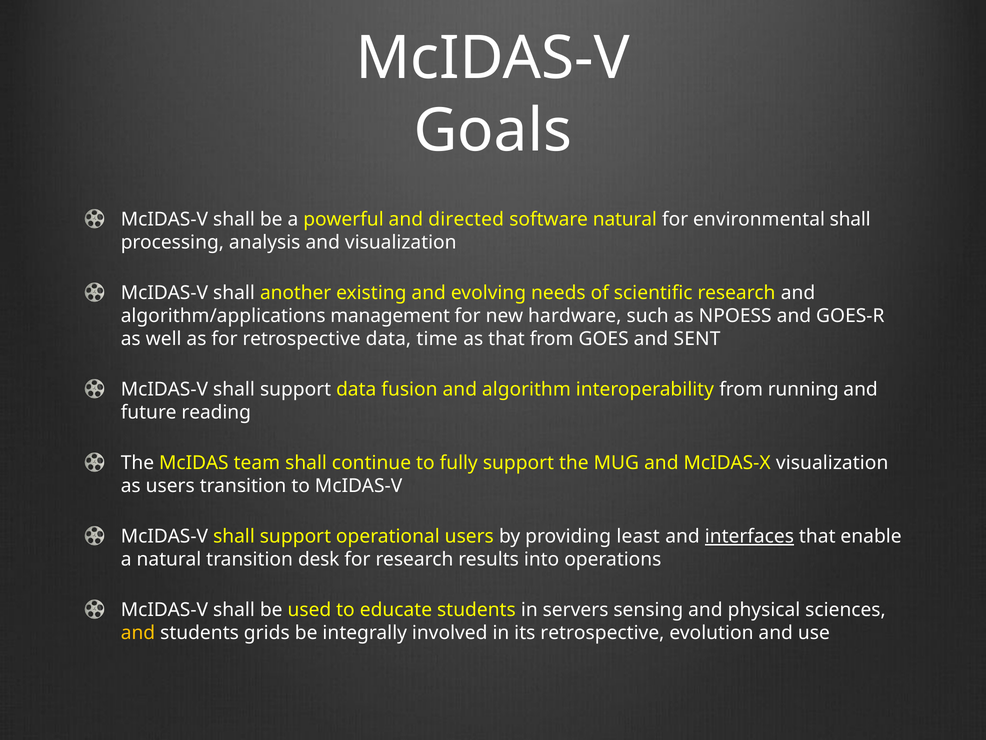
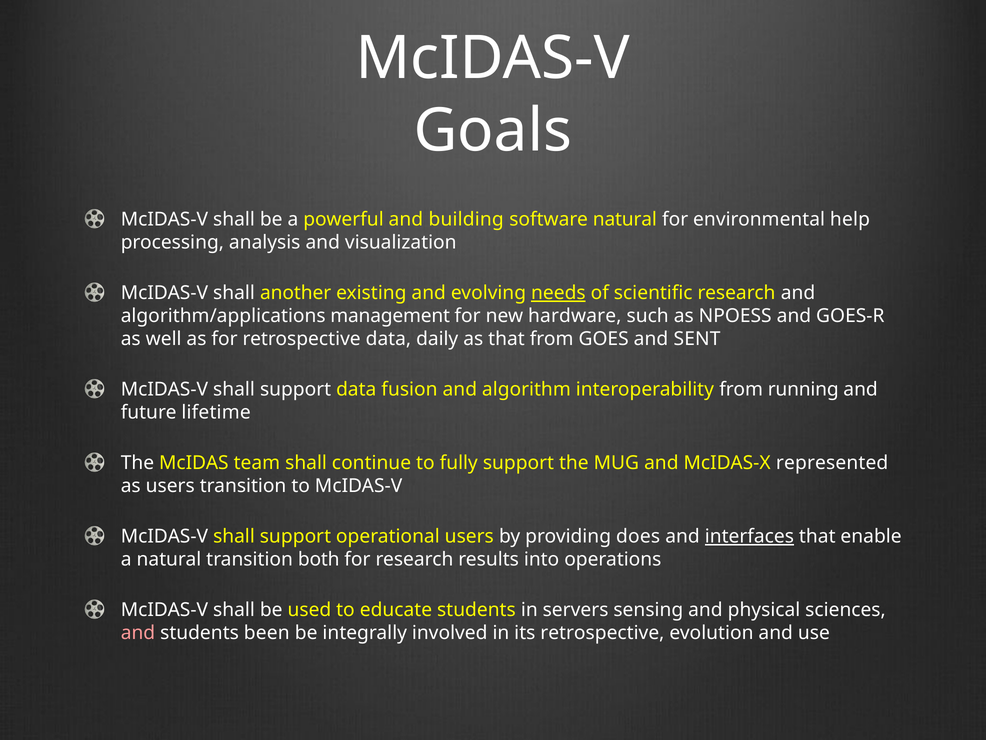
directed: directed -> building (466, 219)
environmental shall: shall -> help (850, 219)
needs underline: none -> present (558, 293)
time: time -> daily (437, 339)
reading: reading -> lifetime (216, 412)
McIDAS-X visualization: visualization -> represented (832, 463)
least: least -> does (638, 536)
desk: desk -> both (319, 559)
and colour: yellow -> pink (138, 633)
grids: grids -> been (267, 633)
